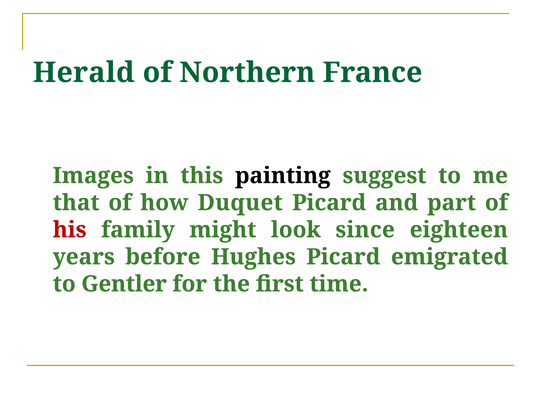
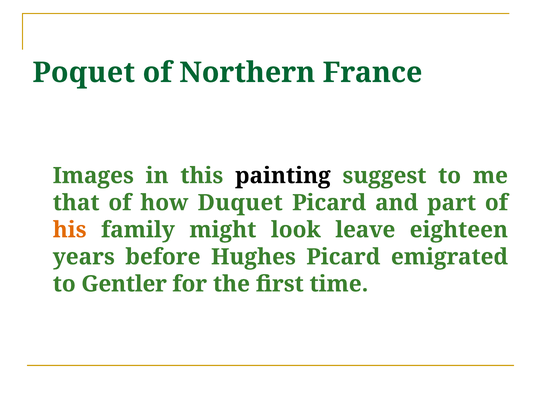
Herald: Herald -> Poquet (84, 73)
his colour: red -> orange (70, 230)
since: since -> leave (365, 230)
